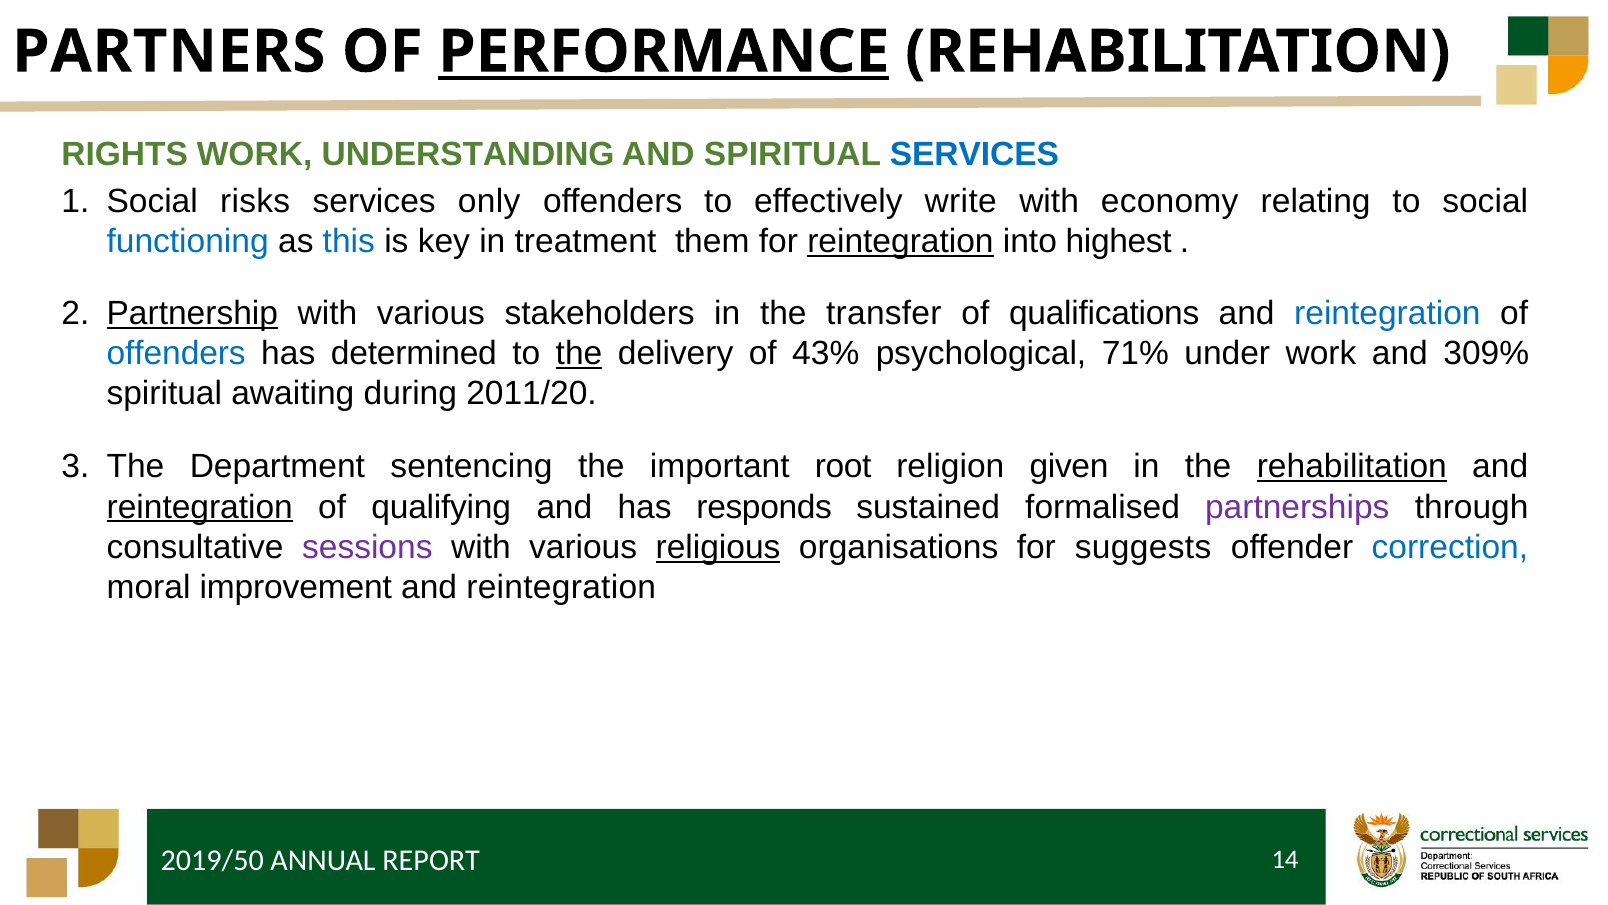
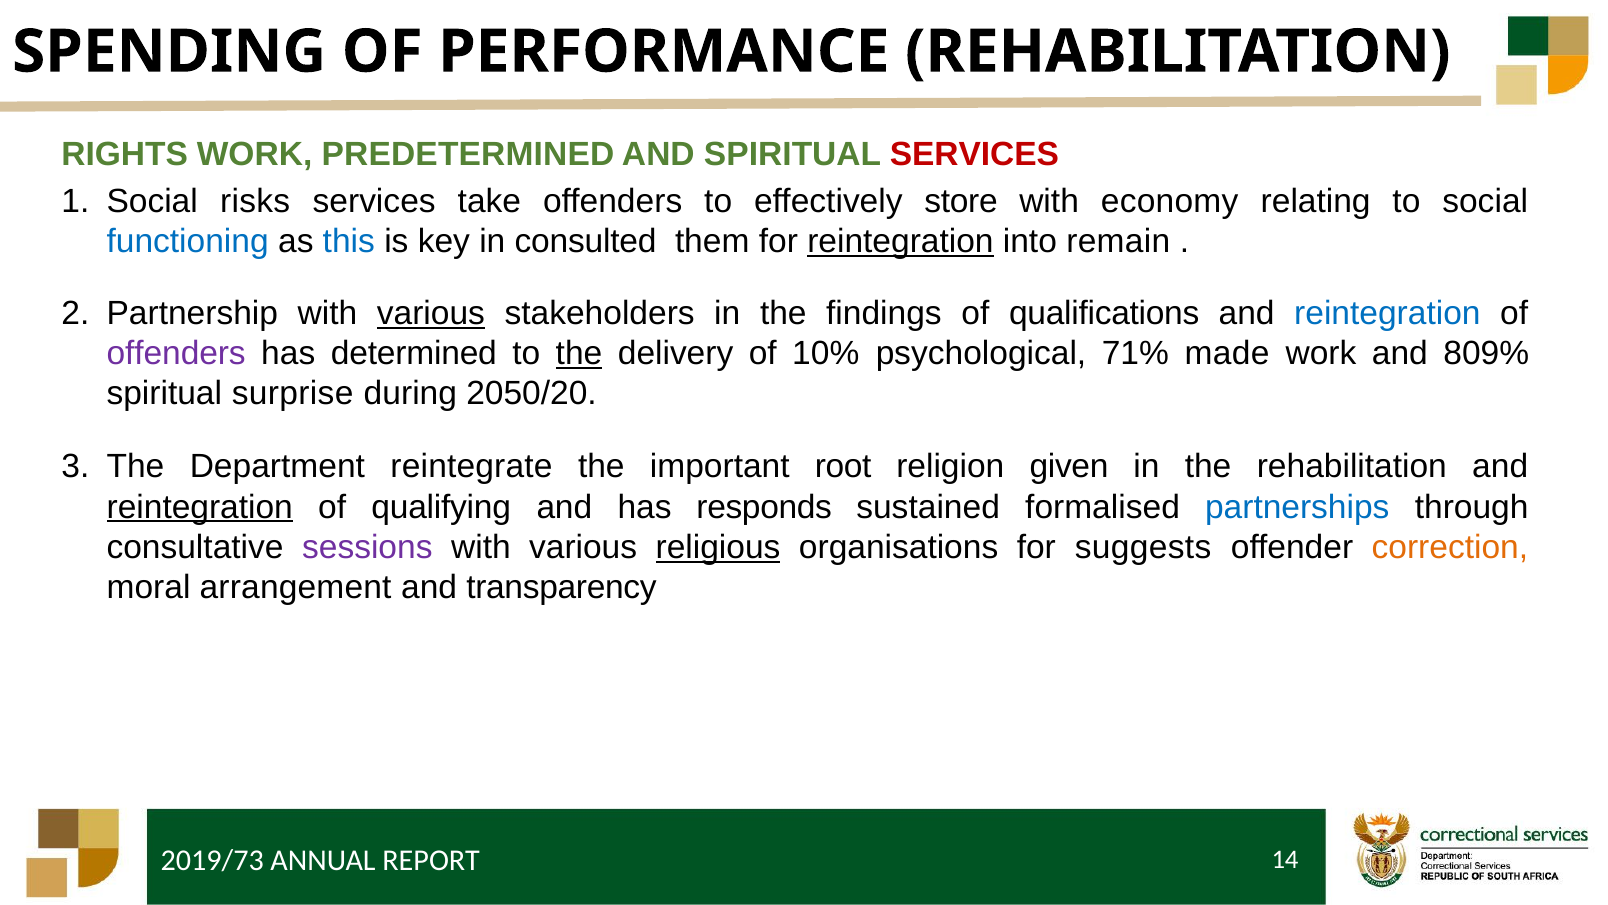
PARTNERS: PARTNERS -> SPENDING (169, 52)
PERFORMANCE underline: present -> none (664, 52)
UNDERSTANDING: UNDERSTANDING -> PREDETERMINED (468, 154)
SERVICES colour: blue -> red (974, 154)
only: only -> take (489, 201)
write: write -> store (961, 201)
treatment: treatment -> consulted (586, 242)
highest: highest -> remain (1118, 242)
Partnership underline: present -> none (192, 313)
various underline: none -> present (431, 313)
transfer: transfer -> findings (884, 313)
offenders colour: blue -> purple (176, 353)
43%: 43% -> 10% (826, 353)
under: under -> made (1227, 353)
309%: 309% -> 809% (1486, 353)
awaiting: awaiting -> surprise (293, 394)
2011/20: 2011/20 -> 2050/20 (531, 394)
sentencing: sentencing -> reintegrate (471, 466)
rehabilitation underline: present -> none (1352, 466)
partnerships colour: purple -> blue (1297, 507)
correction colour: blue -> orange (1450, 547)
improvement: improvement -> arrangement (296, 587)
reintegration: reintegration -> transparency (562, 587)
2019/50: 2019/50 -> 2019/73 (212, 860)
